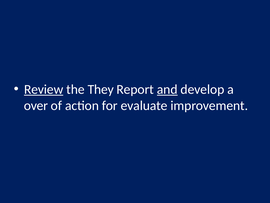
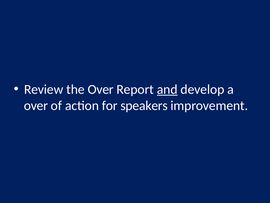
Review underline: present -> none (44, 89)
the They: They -> Over (101, 89)
evaluate: evaluate -> speakers (144, 105)
